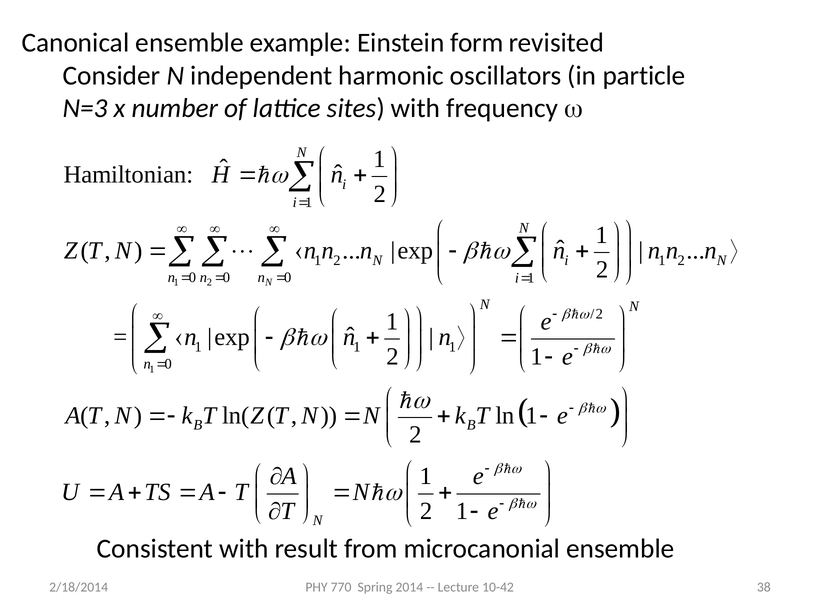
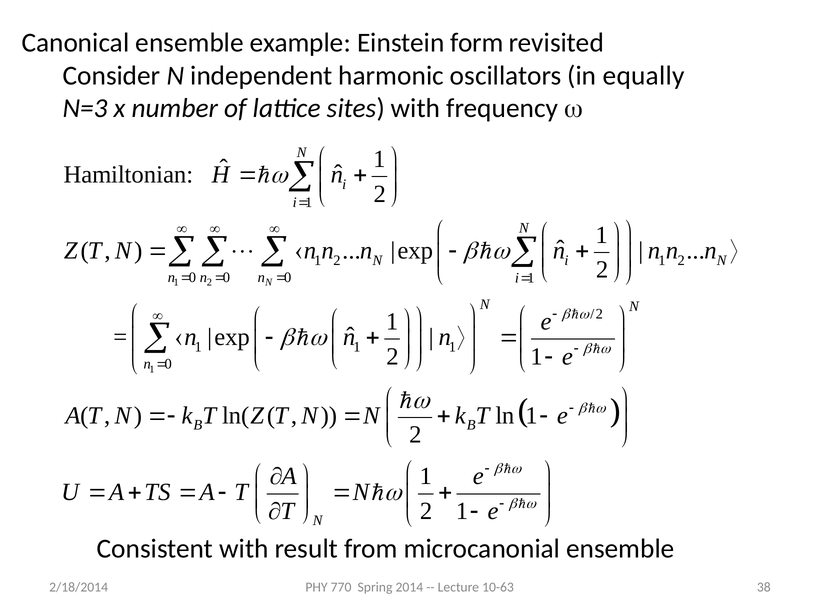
particle: particle -> equally (644, 76)
10-42: 10-42 -> 10-63 (498, 587)
